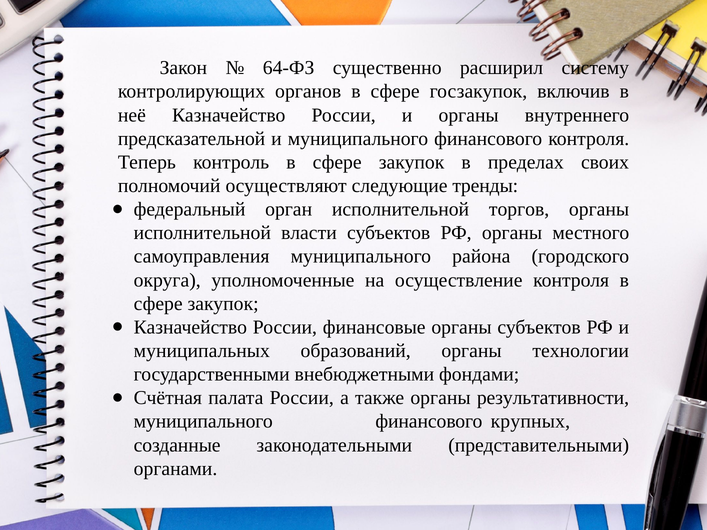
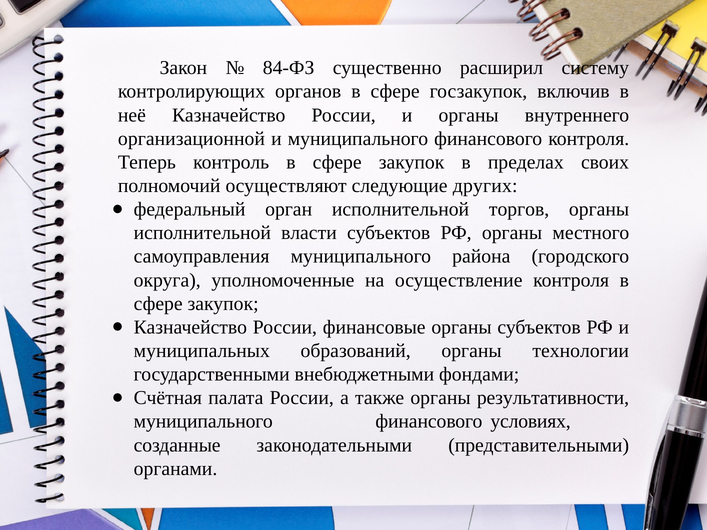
64-ФЗ: 64-ФЗ -> 84-ФЗ (289, 68)
предсказательной: предсказательной -> организационной (191, 139)
тренды: тренды -> других (485, 186)
крупных: крупных -> условиях (531, 422)
